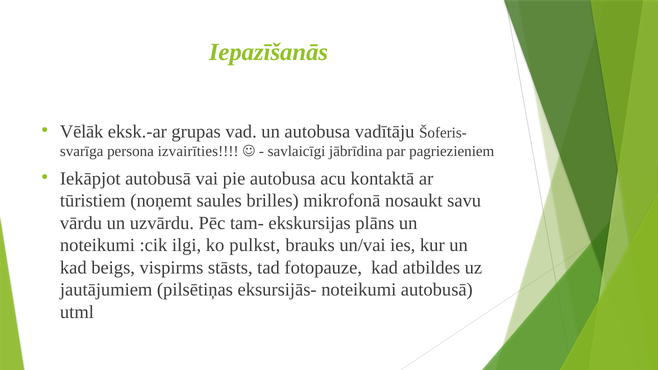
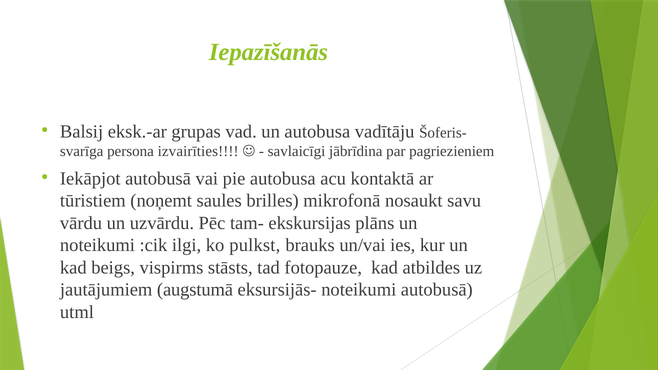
Vēlāk: Vēlāk -> Balsij (82, 131)
pilsētiņas: pilsētiņas -> augstumā (195, 290)
